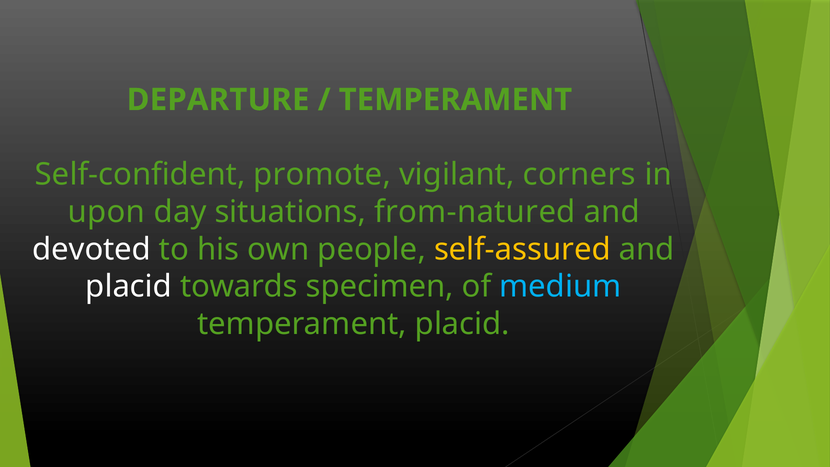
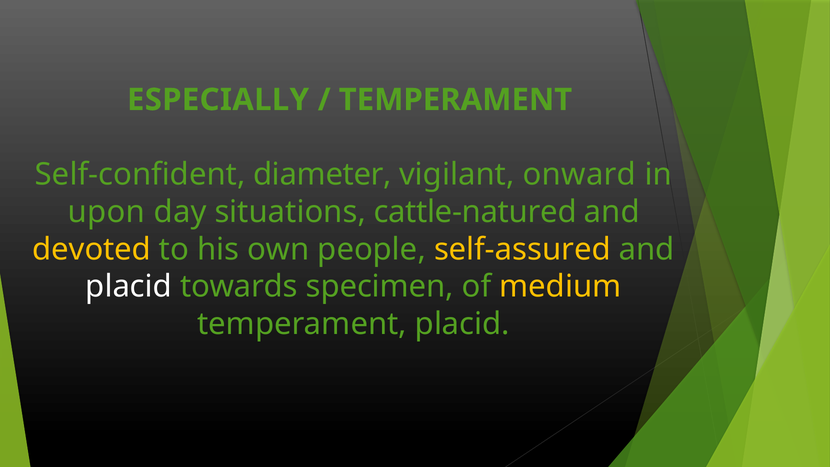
DEPARTURE: DEPARTURE -> ESPECIALLY (218, 100)
promote: promote -> diameter (322, 174)
corners: corners -> onward (579, 174)
from-natured: from-natured -> cattle-natured (475, 212)
devoted colour: white -> yellow (92, 249)
medium colour: light blue -> yellow (560, 287)
